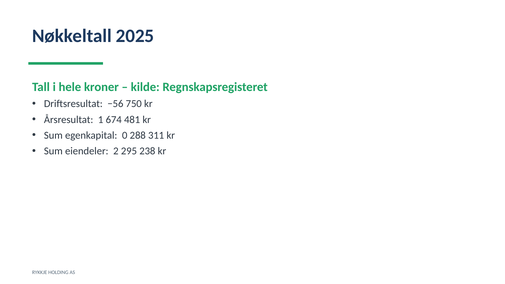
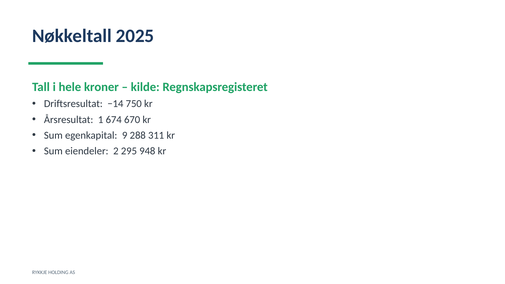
−56: −56 -> −14 (115, 104)
481: 481 -> 670 (132, 120)
0: 0 -> 9 (125, 135)
238: 238 -> 948 (147, 151)
